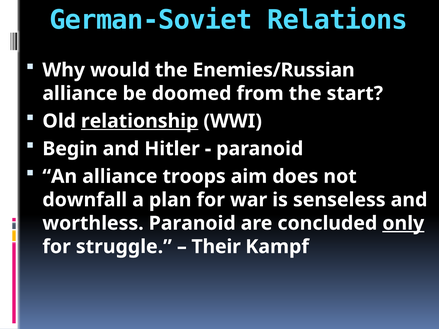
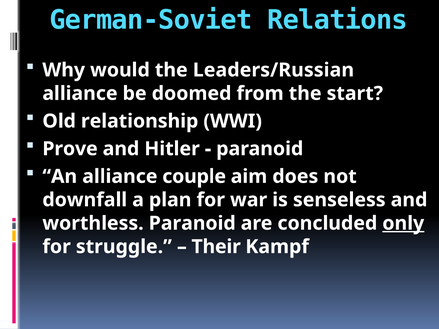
Enemies/Russian: Enemies/Russian -> Leaders/Russian (273, 70)
relationship underline: present -> none (140, 121)
Begin: Begin -> Prove (70, 149)
troops: troops -> couple (194, 177)
